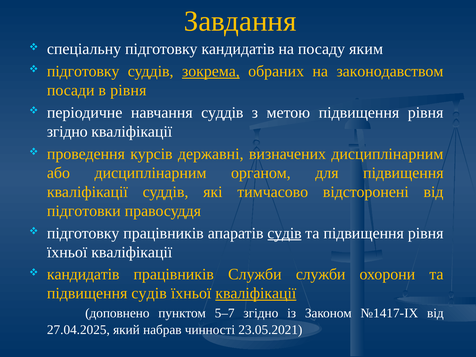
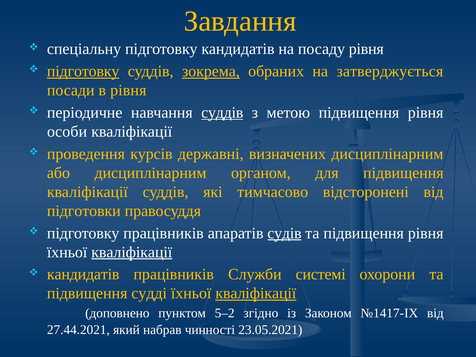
посаду яким: яким -> рівня (366, 49)
підготовку underline: none -> present (83, 71)
законодавством: законодавством -> затверджується (390, 71)
суддів underline: none -> present (222, 113)
згідно: згідно -> особи (67, 132)
кваліфікації underline: none -> present (132, 252)
Служби служби: служби -> системі (321, 274)
підвищення судів: судів -> судді (149, 293)
5–7: 5–7 -> 5–2 (225, 313)
27.04.2025: 27.04.2025 -> 27.44.2021 (78, 330)
